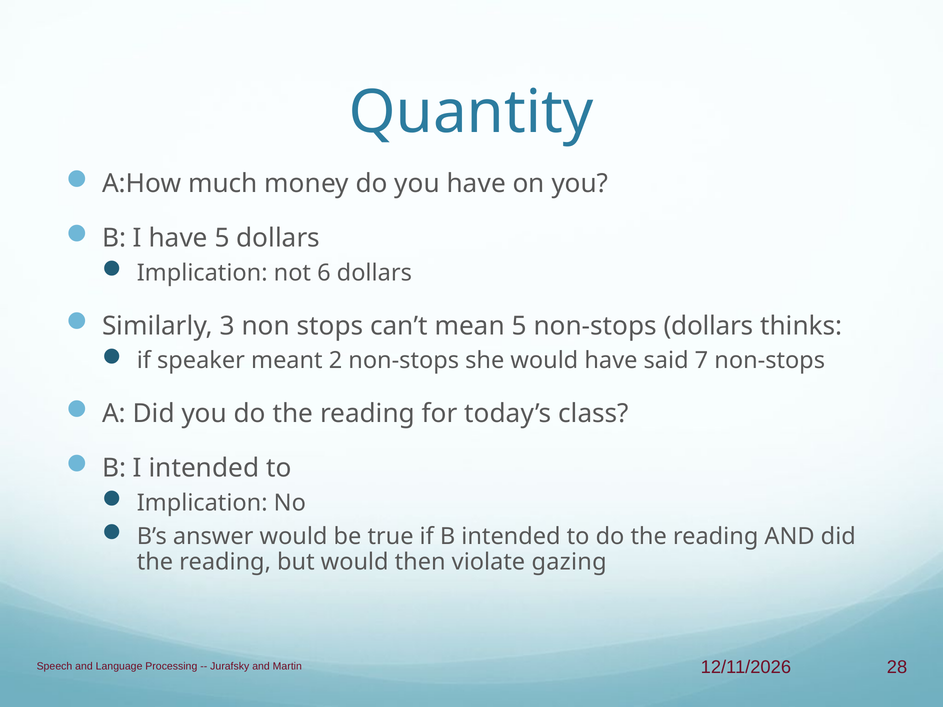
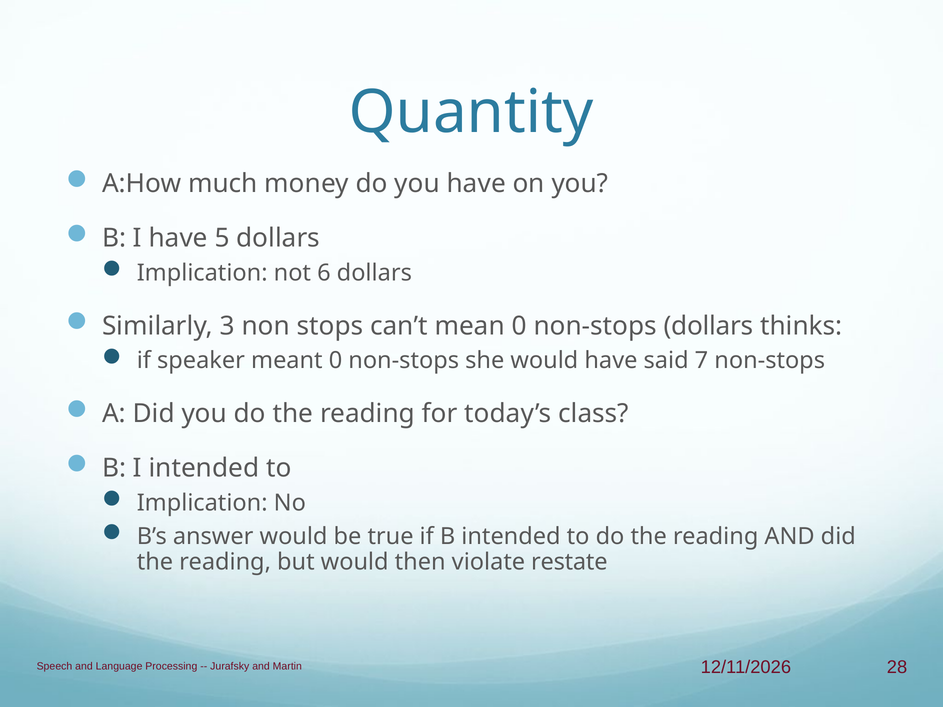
mean 5: 5 -> 0 (519, 326)
meant 2: 2 -> 0 (335, 361)
gazing: gazing -> restate (569, 562)
